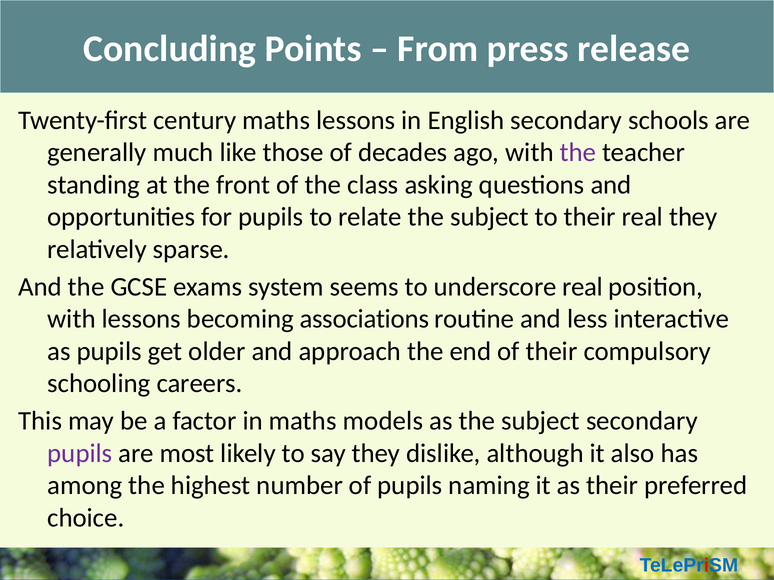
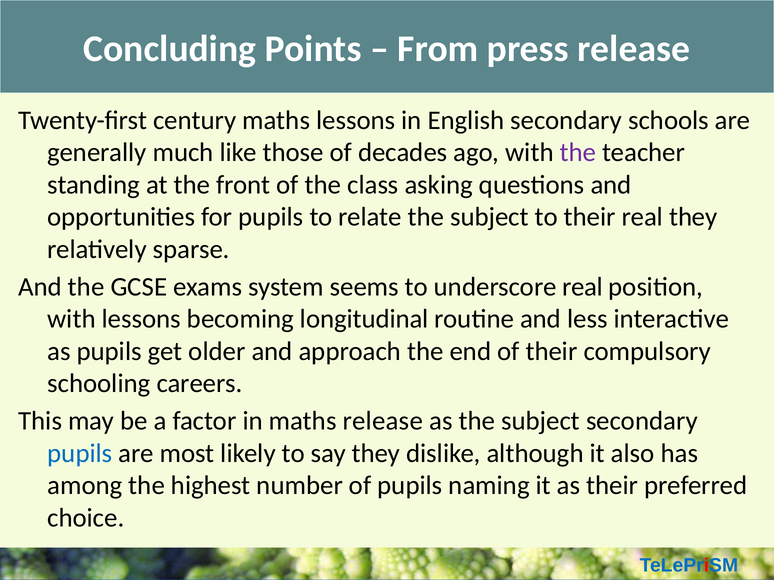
associations: associations -> longitudinal (364, 319)
maths models: models -> release (383, 421)
pupils colour: purple -> blue (80, 454)
